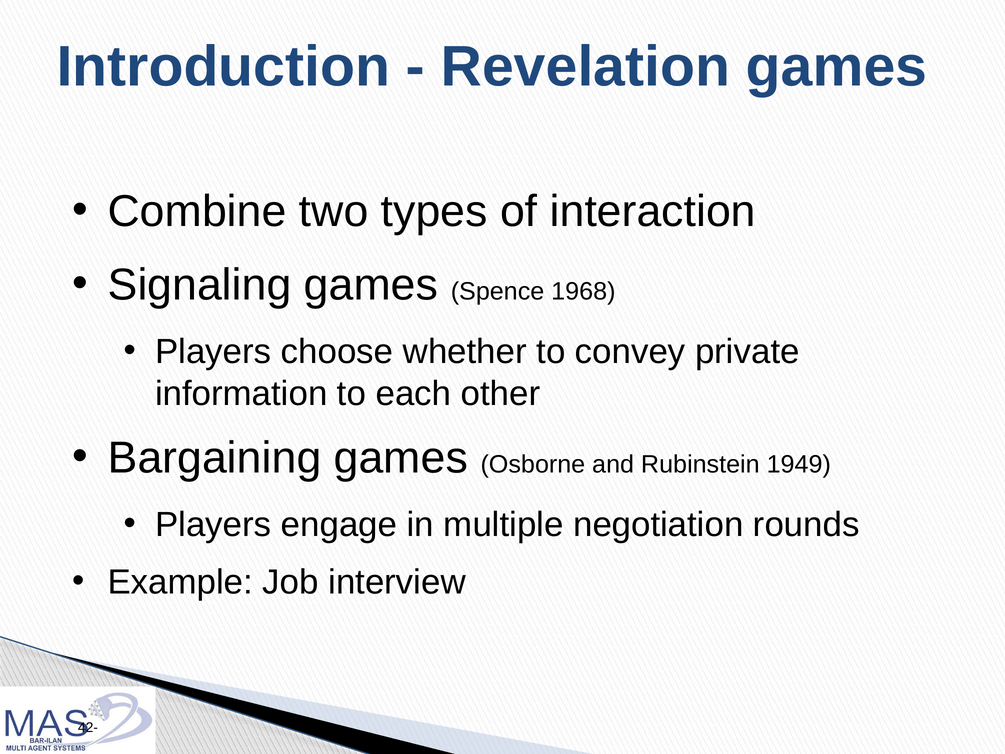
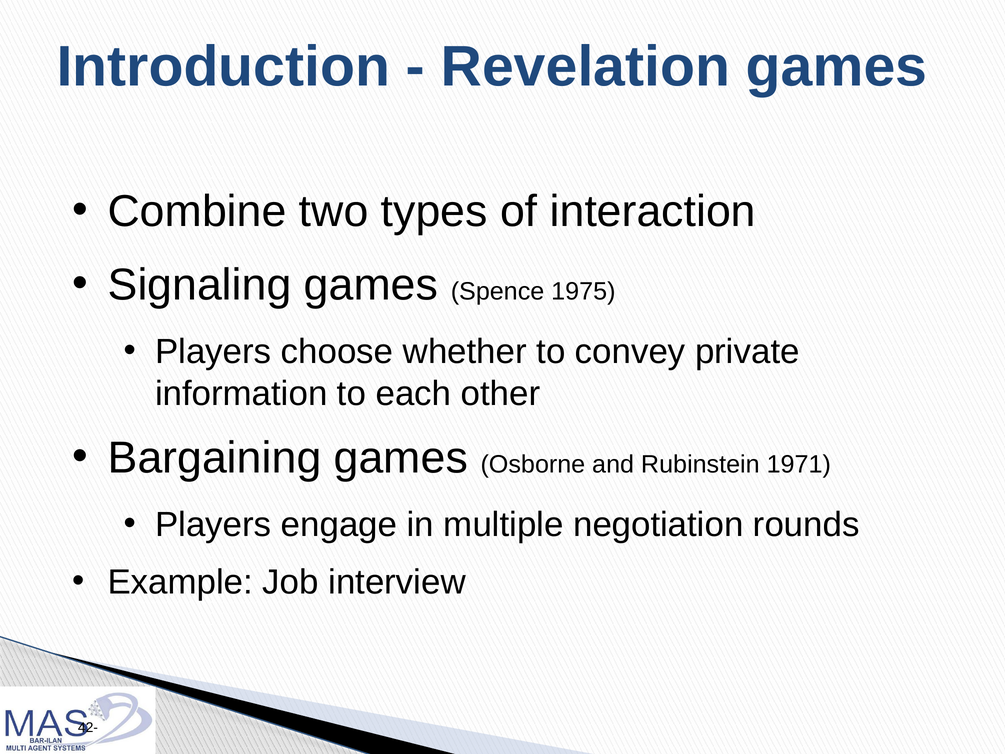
1968: 1968 -> 1975 (583, 291)
1949: 1949 -> 1971 (799, 464)
